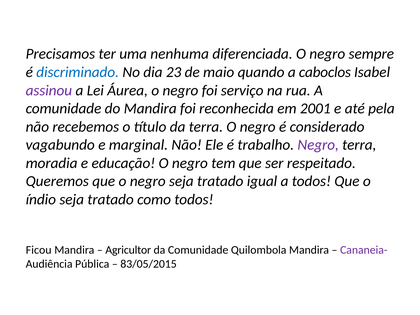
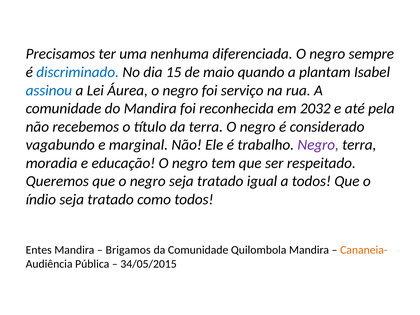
23: 23 -> 15 (174, 72)
caboclos: caboclos -> plantam (325, 72)
assinou colour: purple -> blue (49, 90)
2001: 2001 -> 2032 (315, 109)
Ficou: Ficou -> Entes (39, 250)
Agricultor: Agricultor -> Brigamos (128, 250)
Cananeia- colour: purple -> orange (364, 250)
83/05/2015: 83/05/2015 -> 34/05/2015 (149, 264)
